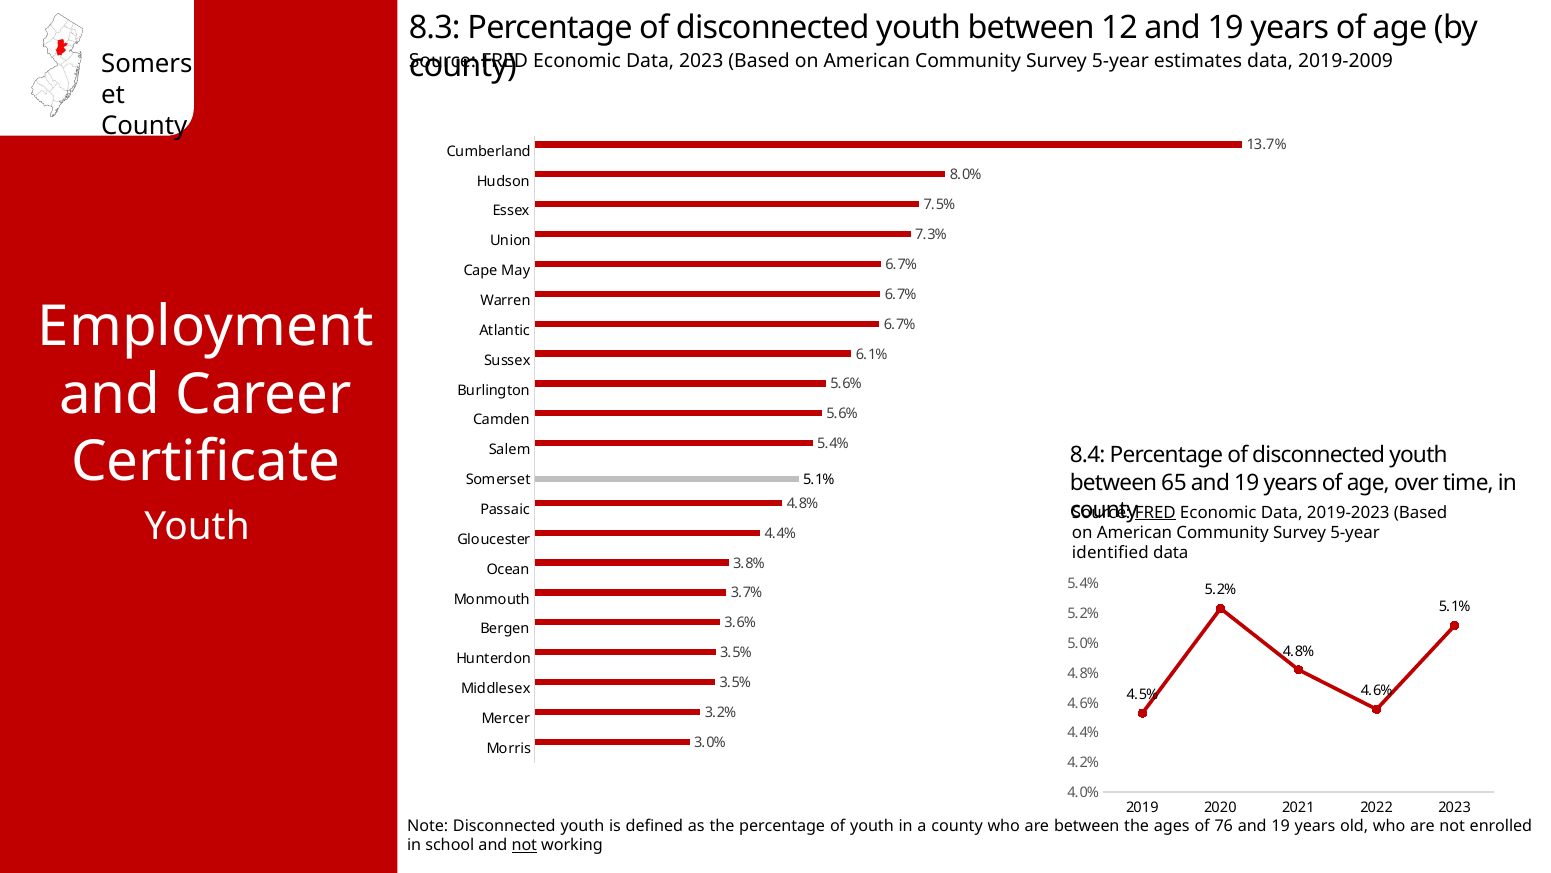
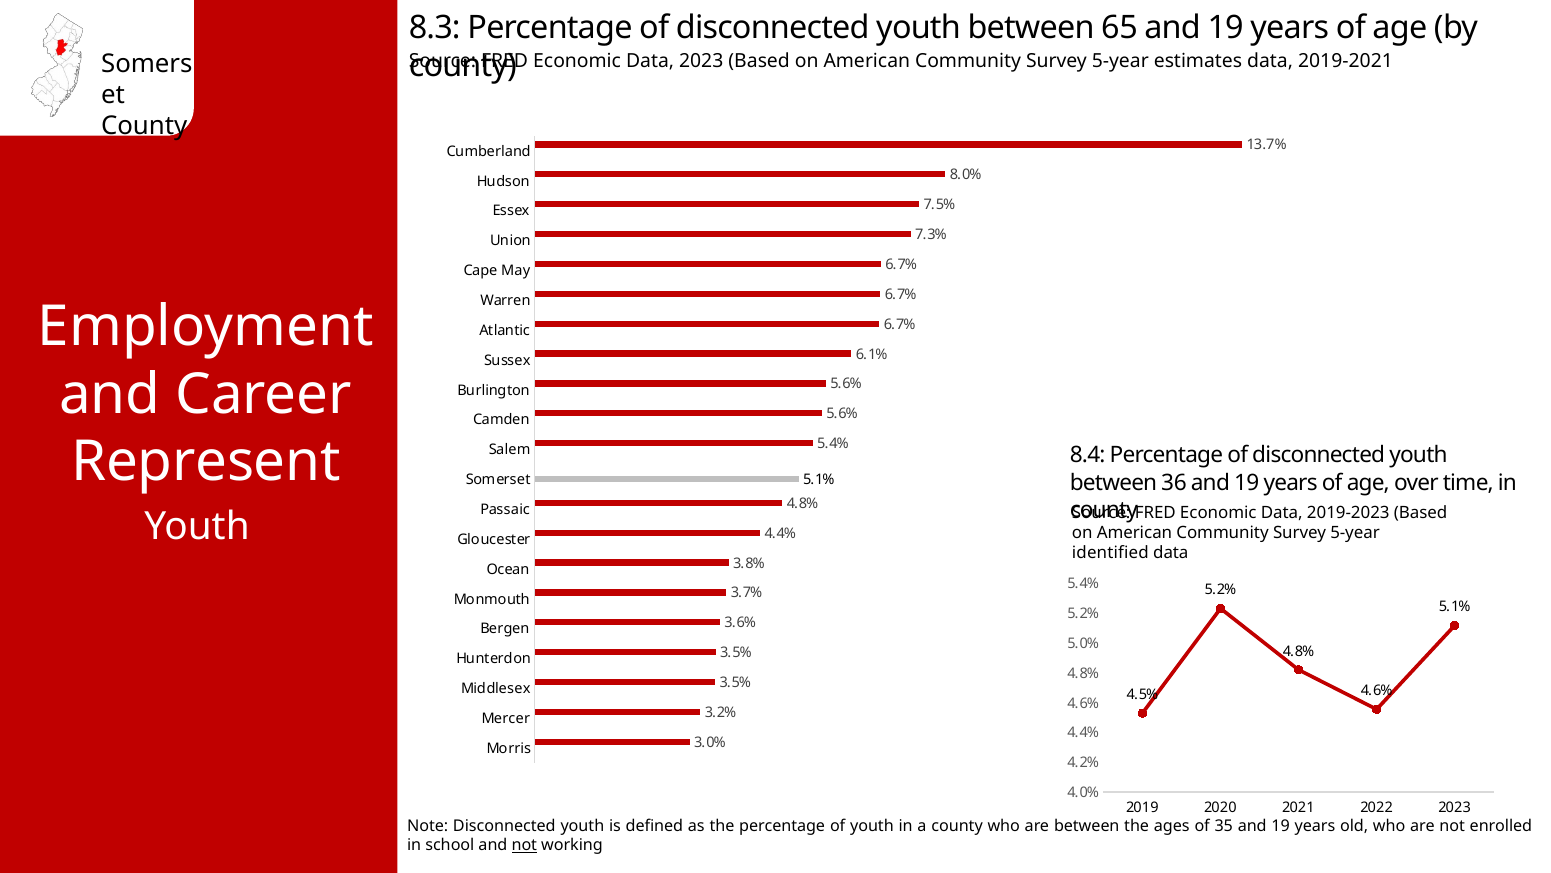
12: 12 -> 65 (1120, 27)
2019-2009: 2019-2009 -> 2019-2021 (1346, 61)
Certificate: Certificate -> Represent (206, 462)
65: 65 -> 36 (1174, 482)
FRED underline: present -> none (1155, 512)
76: 76 -> 35 (1224, 825)
